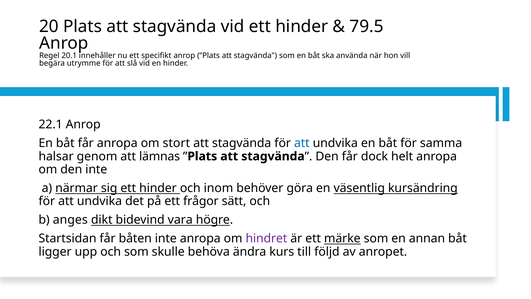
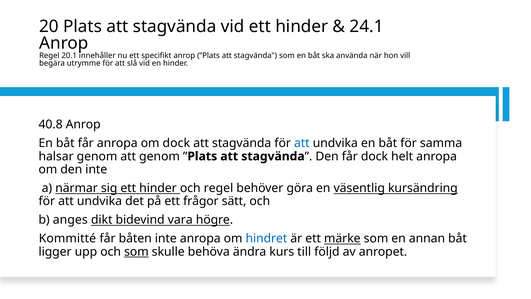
79.5: 79.5 -> 24.1 (367, 27)
22.1: 22.1 -> 40.8 (51, 124)
om stort: stort -> dock (176, 143)
att lämnas: lämnas -> genom (160, 156)
och inom: inom -> regel (218, 188)
Startsidan: Startsidan -> Kommitté (67, 238)
hindret colour: purple -> blue (266, 238)
som underline: none -> present (136, 252)
